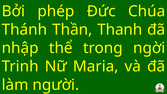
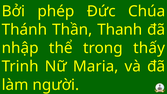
ngời: ngời -> thấy (149, 48)
